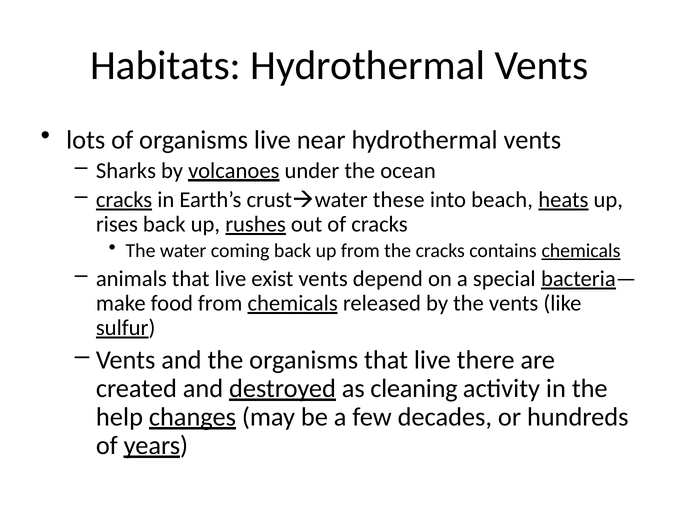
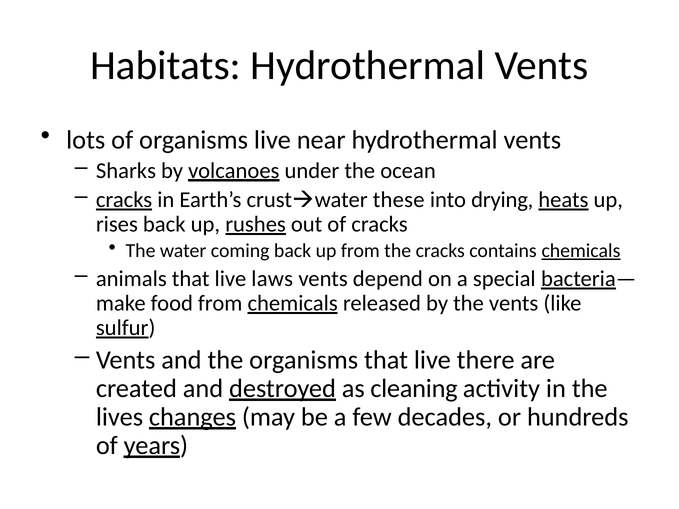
beach: beach -> drying (502, 200)
exist: exist -> laws (272, 279)
help: help -> lives (120, 417)
